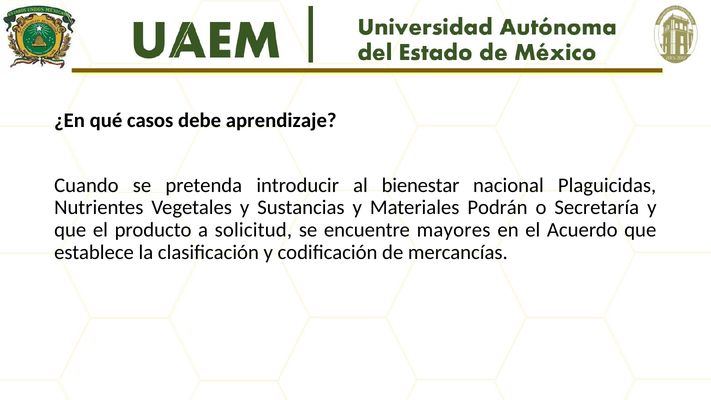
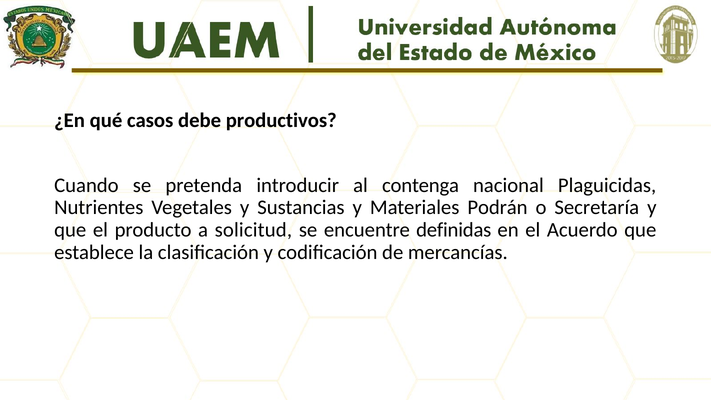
aprendizaje: aprendizaje -> productivos (281, 120)
bienestar: bienestar -> contenga (421, 185)
mayores: mayores -> definidas (454, 230)
